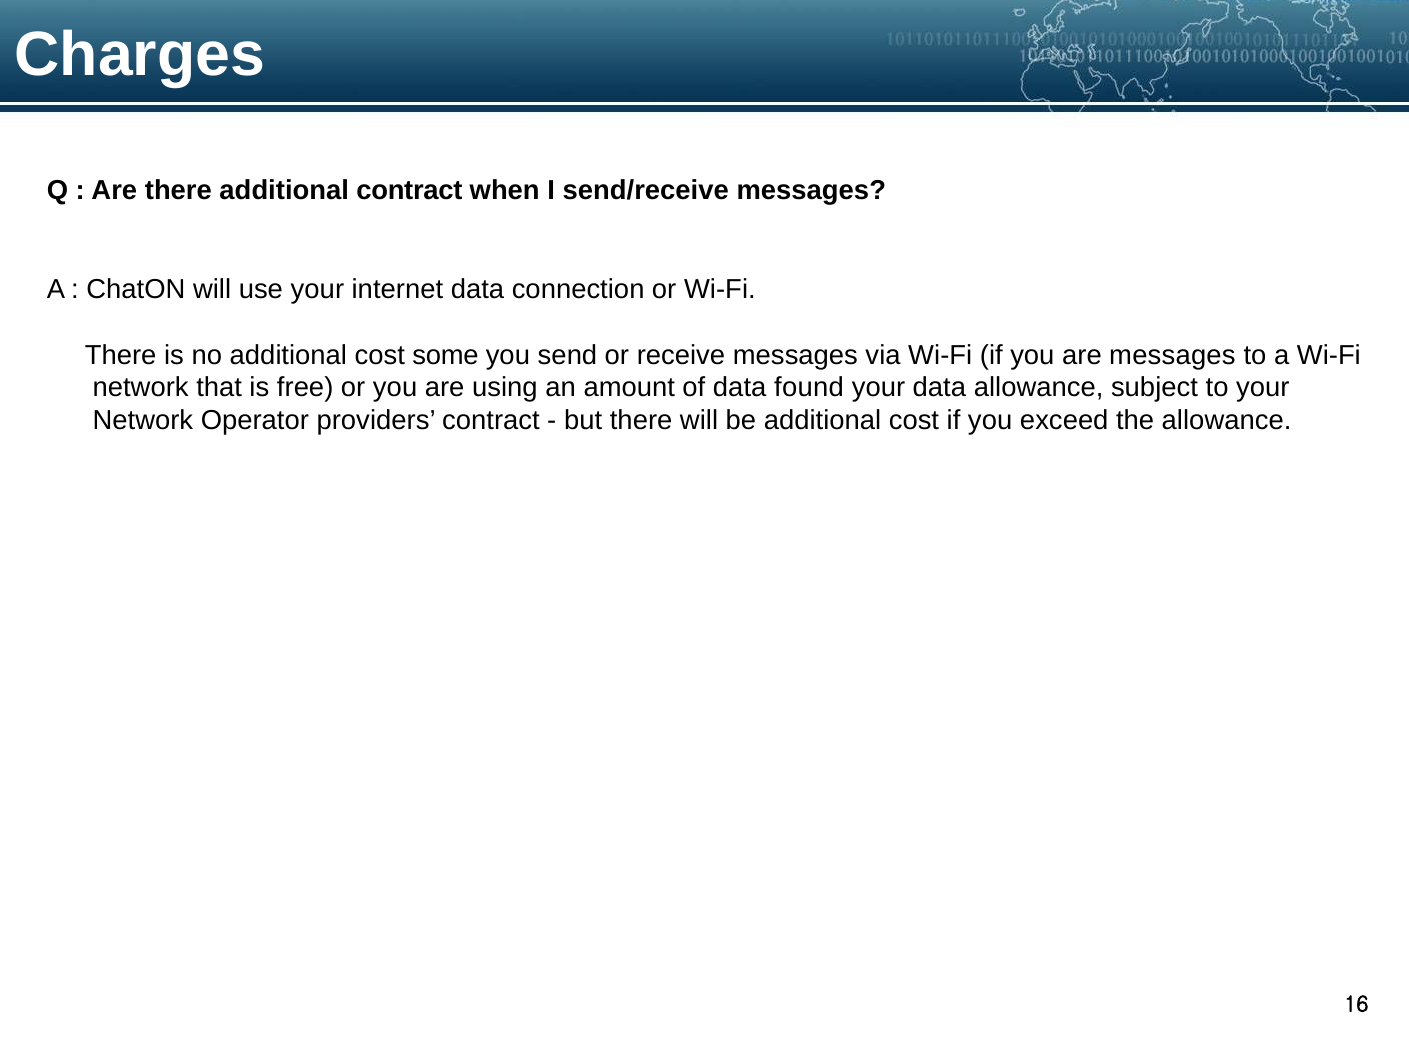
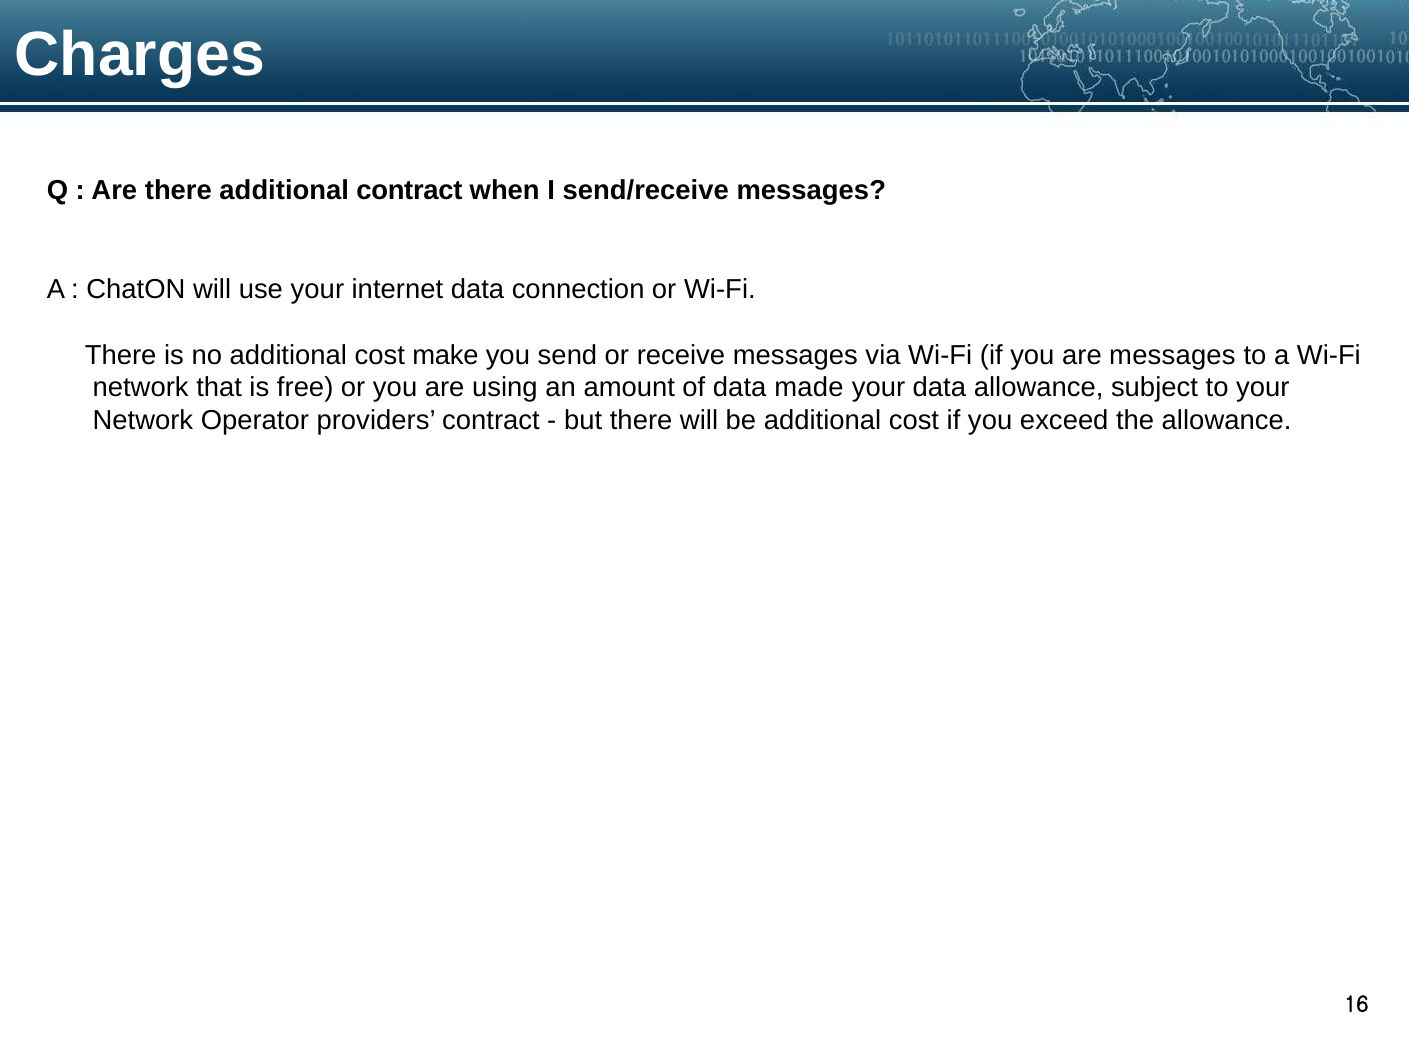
some: some -> make (445, 355)
found: found -> made (809, 388)
